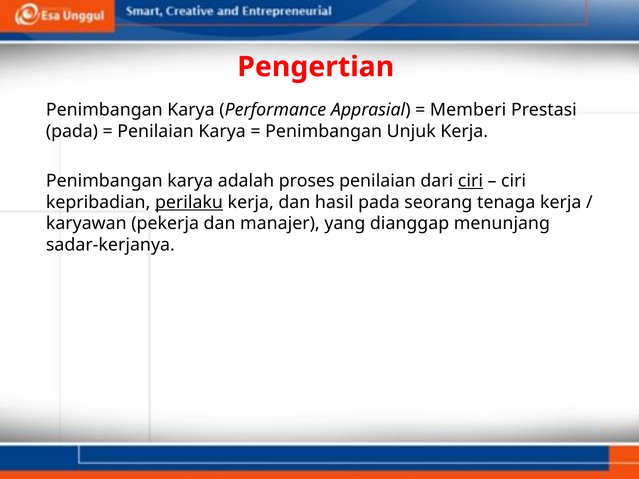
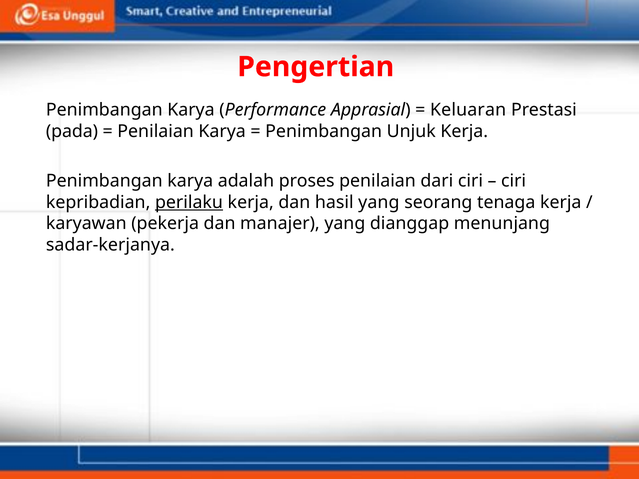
Memberi: Memberi -> Keluaran (468, 110)
ciri underline: present -> none (470, 181)
hasil pada: pada -> yang (379, 202)
